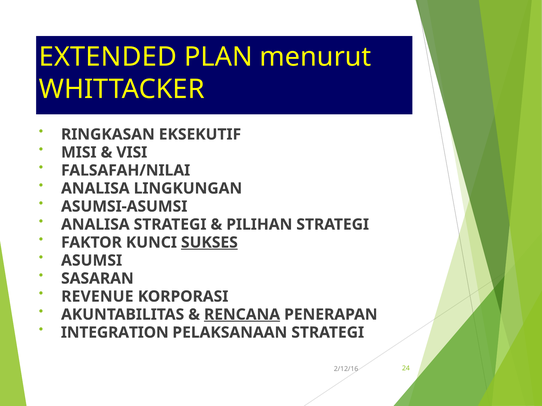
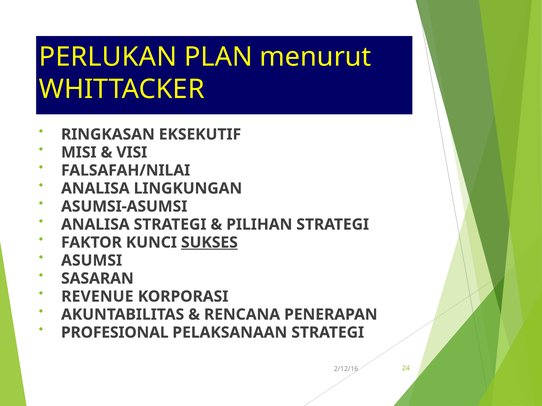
EXTENDED: EXTENDED -> PERLUKAN (108, 57)
RENCANA underline: present -> none (242, 315)
INTEGRATION: INTEGRATION -> PROFESIONAL (115, 333)
